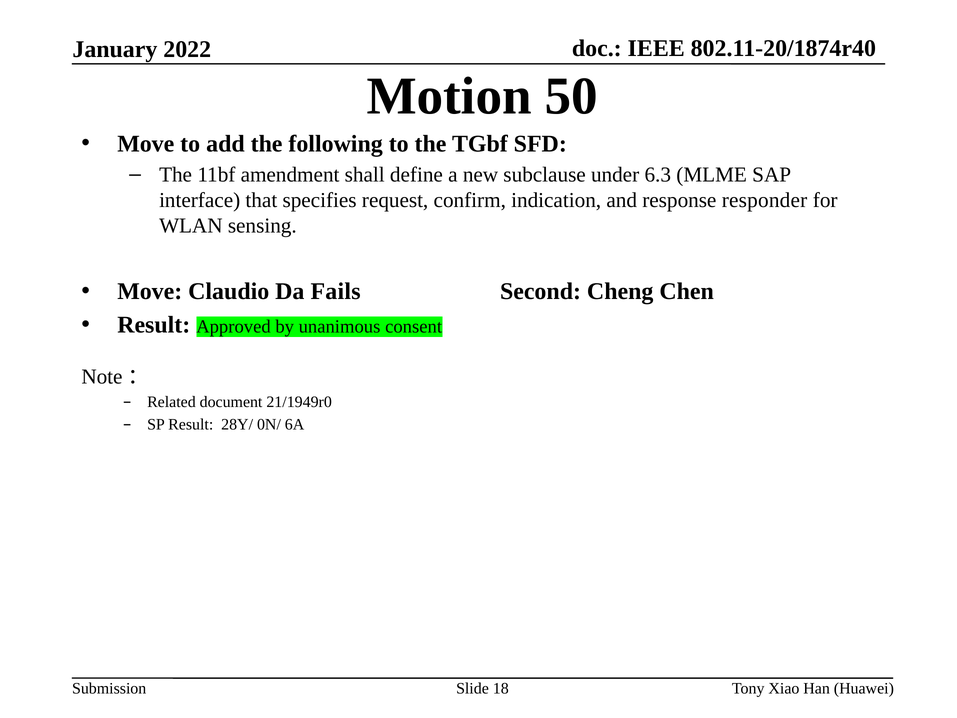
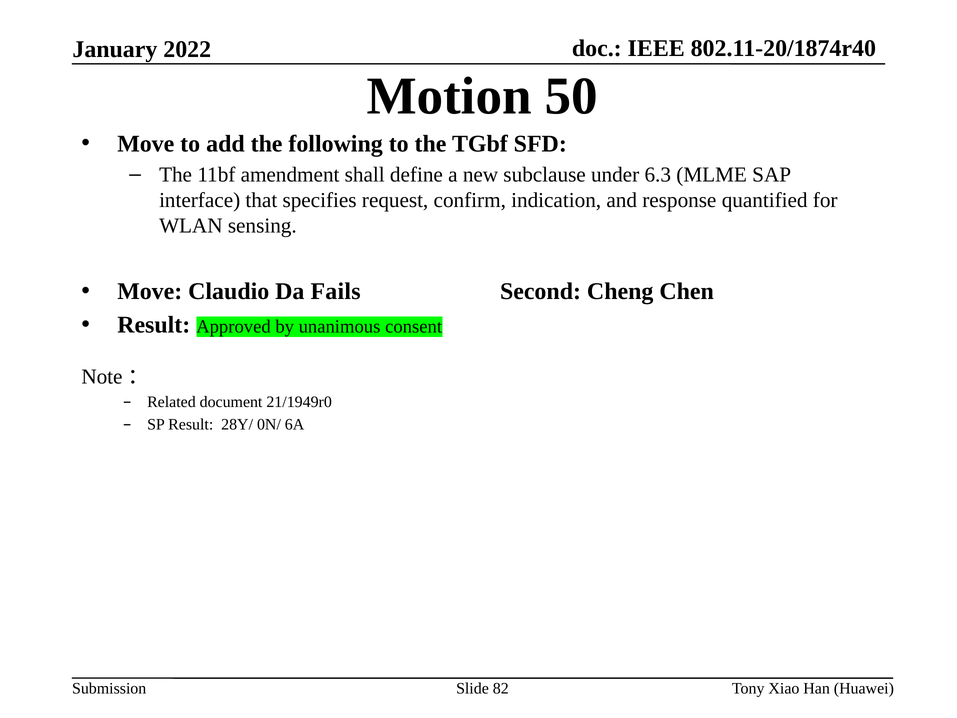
responder: responder -> quantified (765, 200)
18: 18 -> 82 (501, 688)
